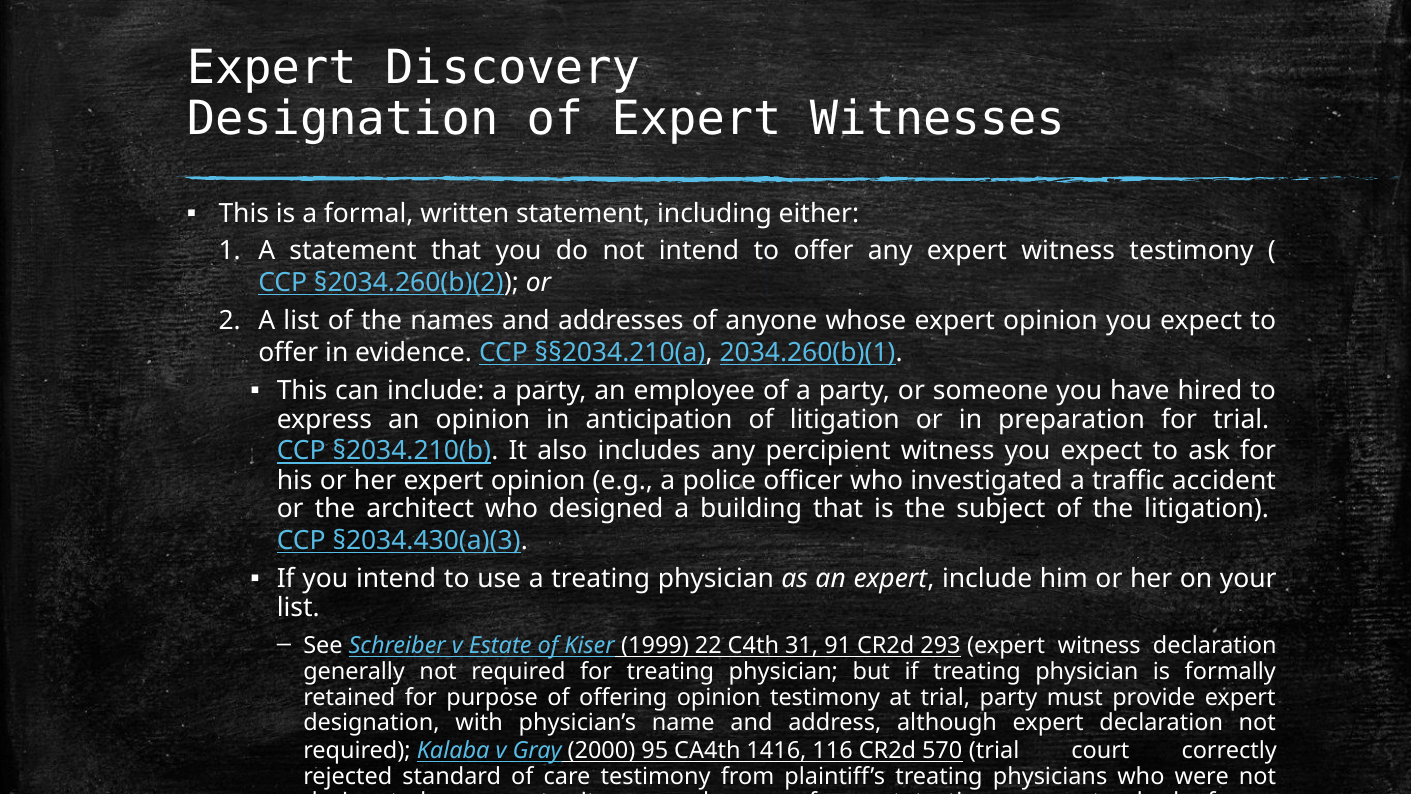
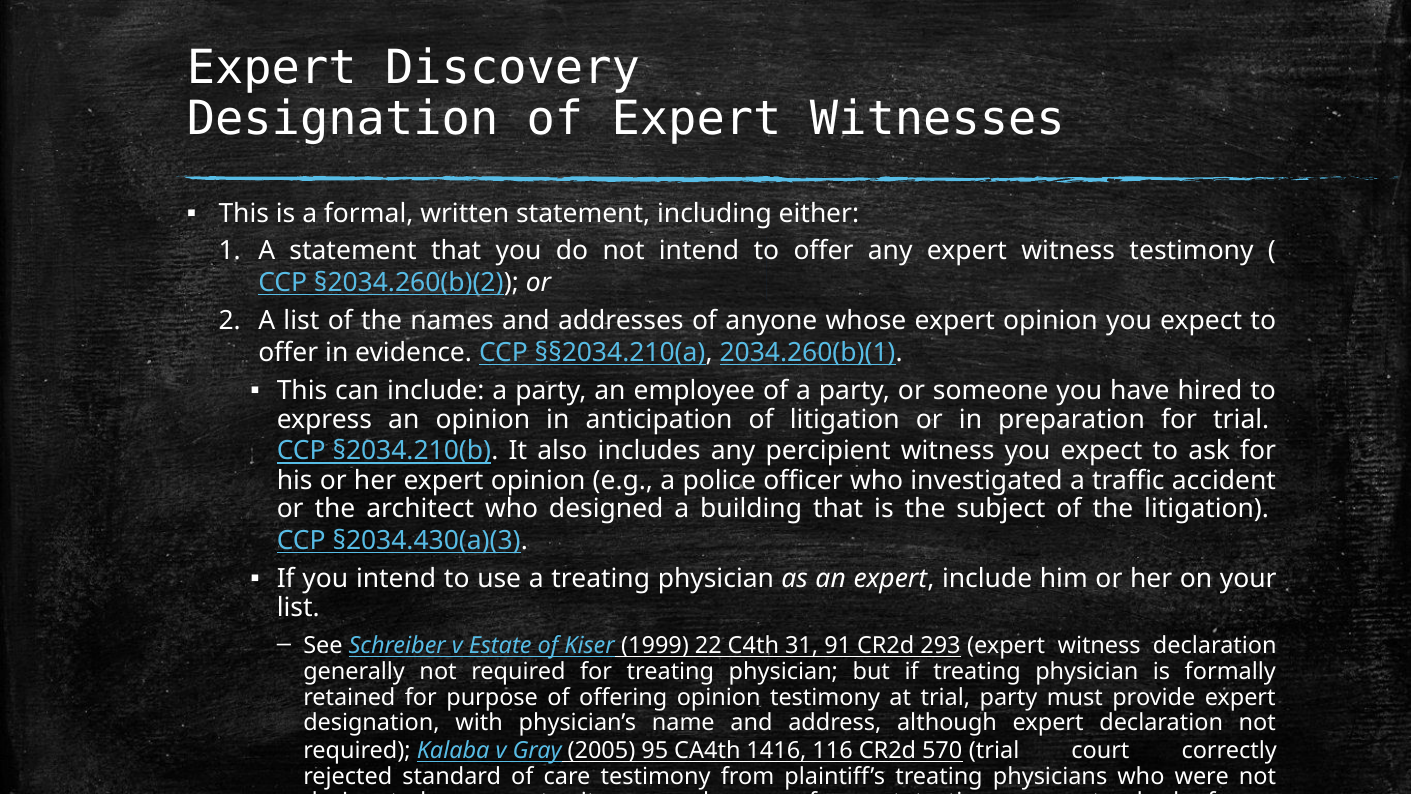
2000: 2000 -> 2005 (602, 751)
